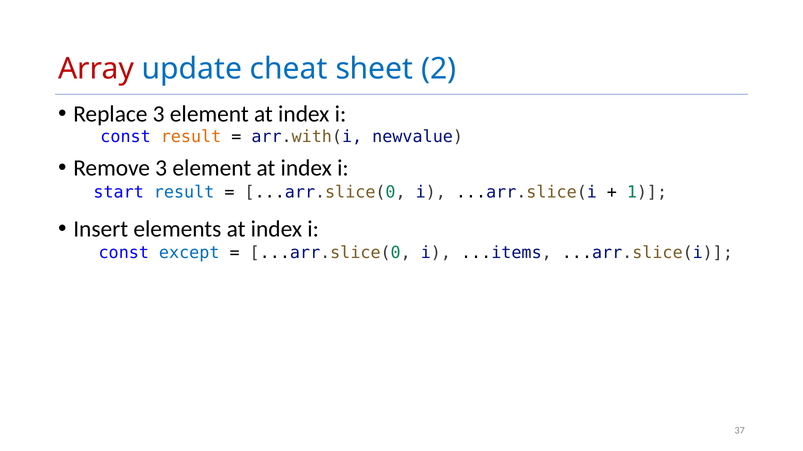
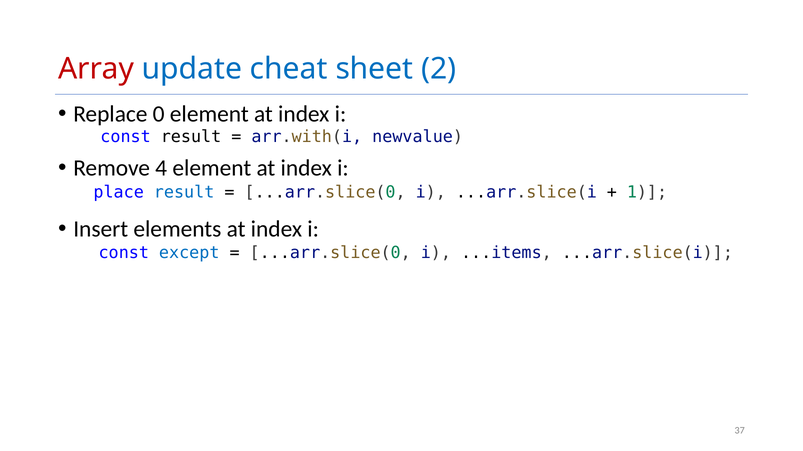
Replace 3: 3 -> 0 (159, 114)
result colour: orange -> black (191, 137)
Remove 3: 3 -> 4 (161, 168)
start: start -> place (119, 192)
